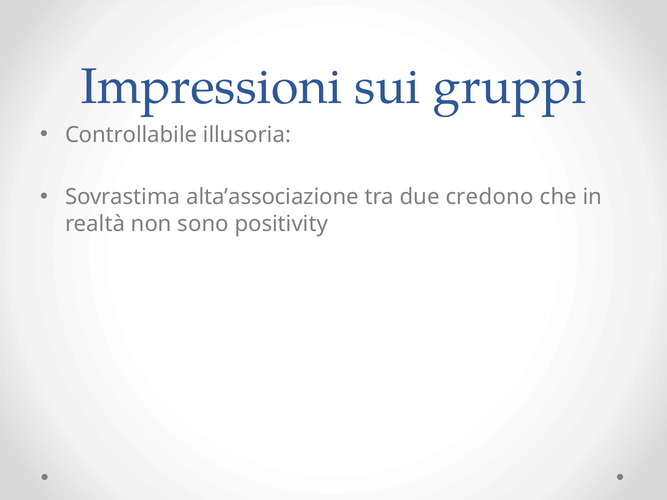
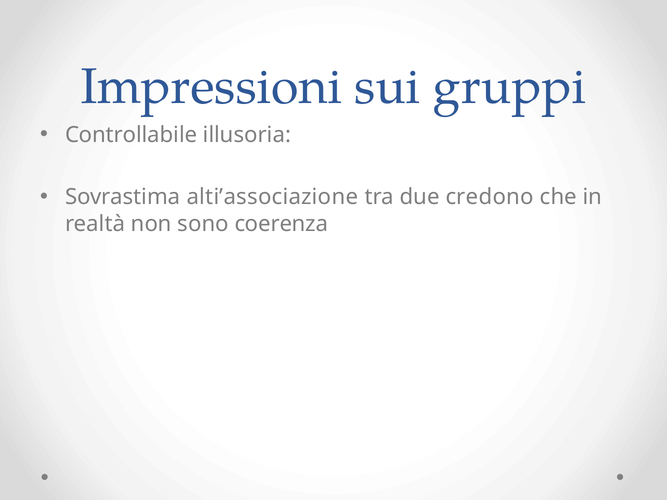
alta’associazione: alta’associazione -> alti’associazione (272, 197)
positivity: positivity -> coerenza (281, 224)
